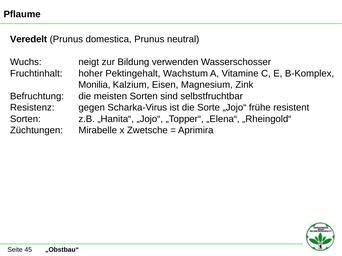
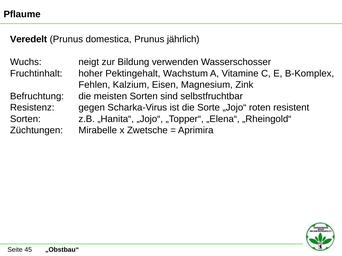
neutral: neutral -> jährlich (183, 39)
Monilia: Monilia -> Fehlen (94, 85)
frühe: frühe -> roten (260, 108)
